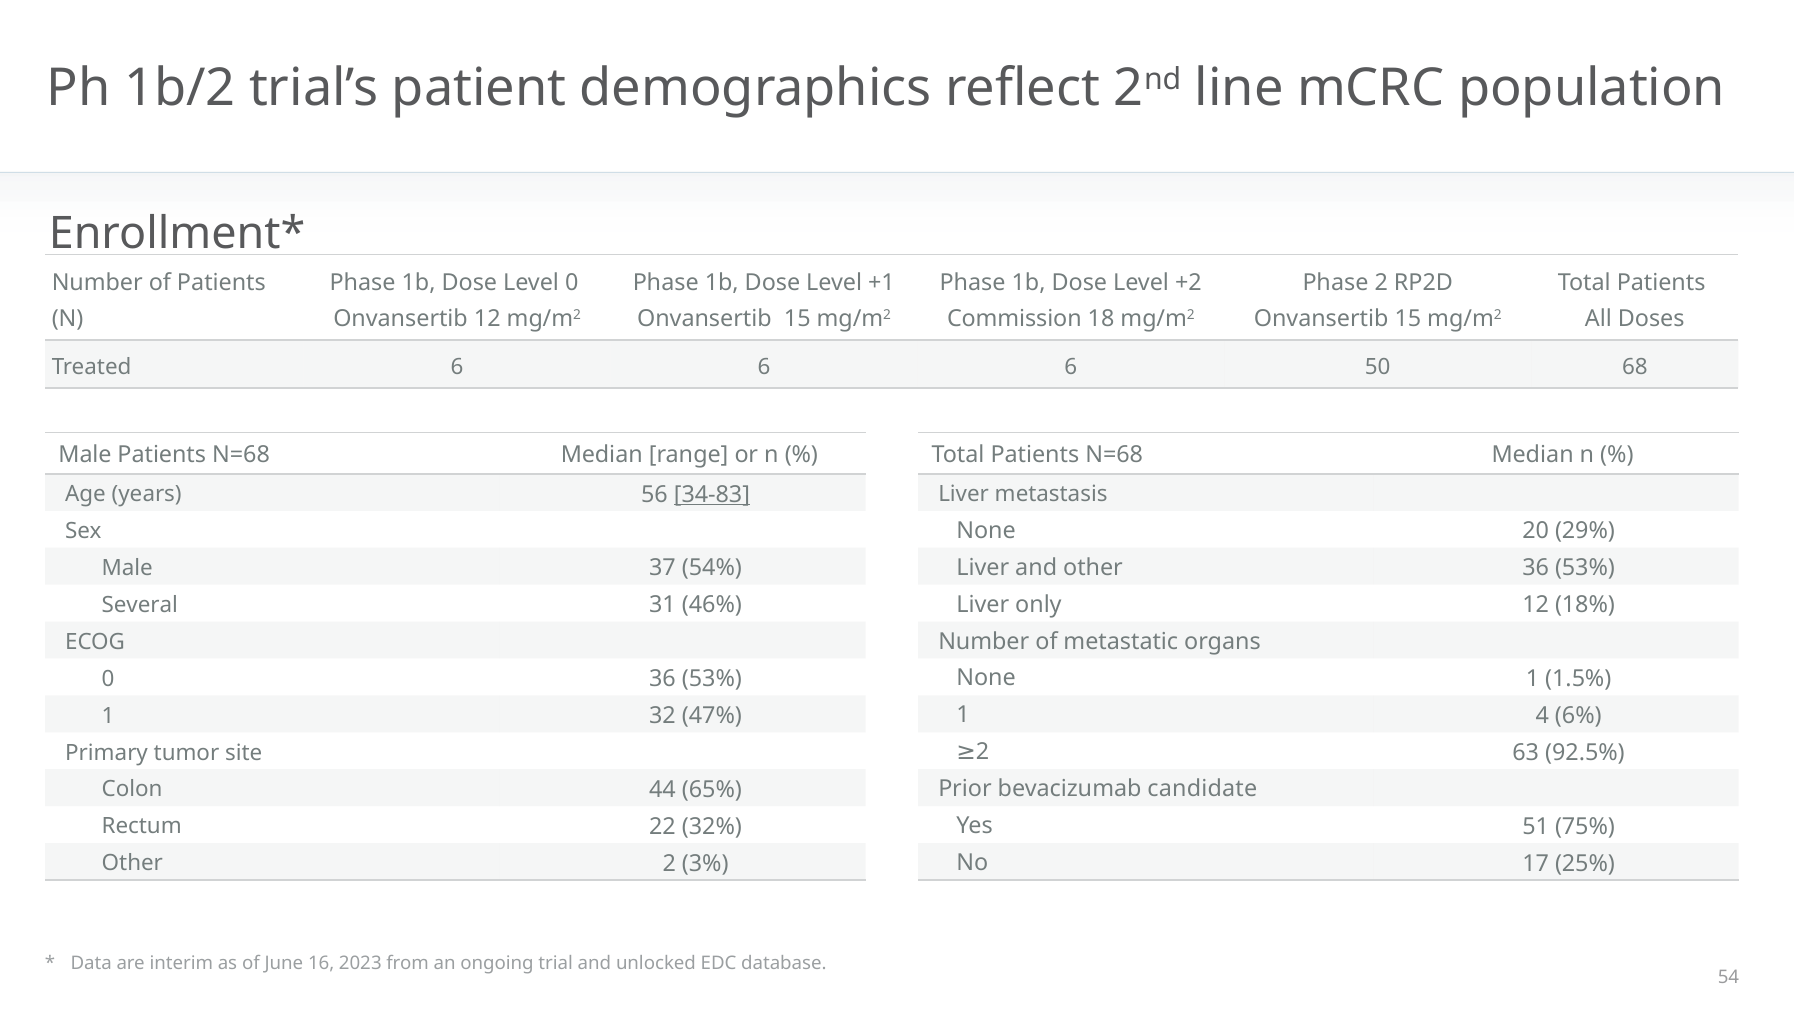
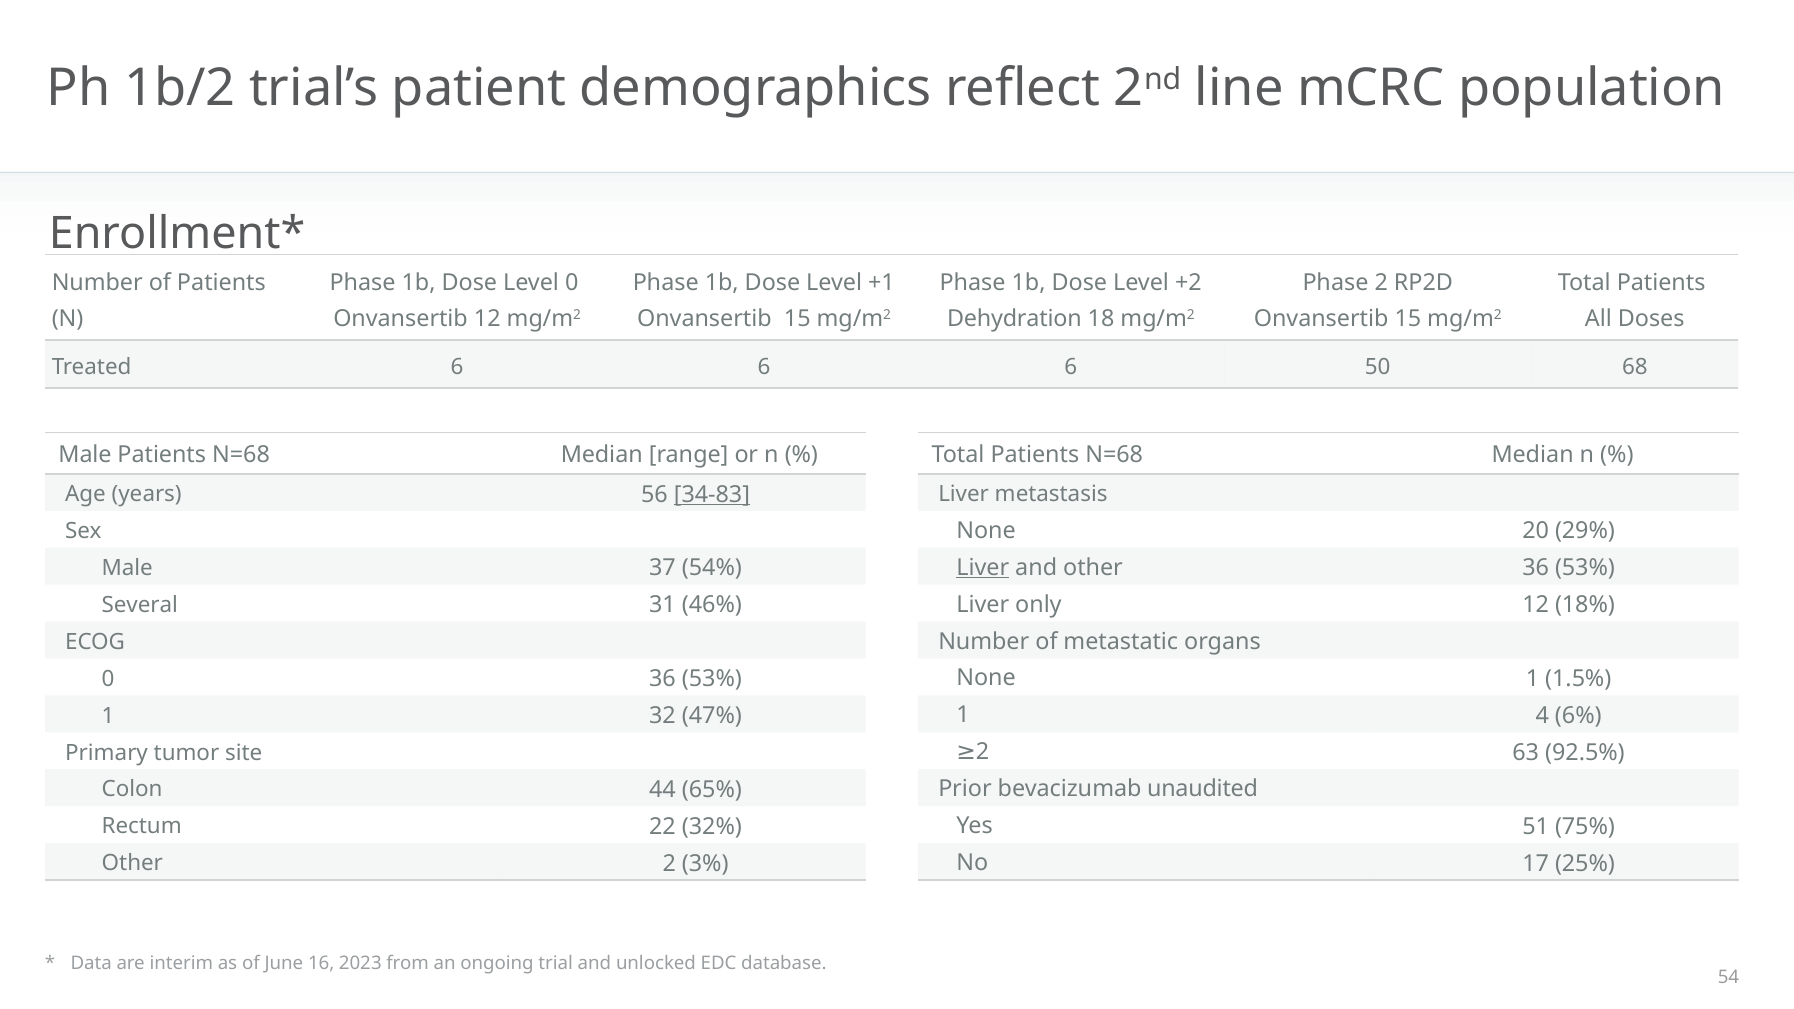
Commission: Commission -> Dehydration (1014, 319)
Liver underline: none -> present (983, 568)
candidate: candidate -> unaudited (1203, 789)
